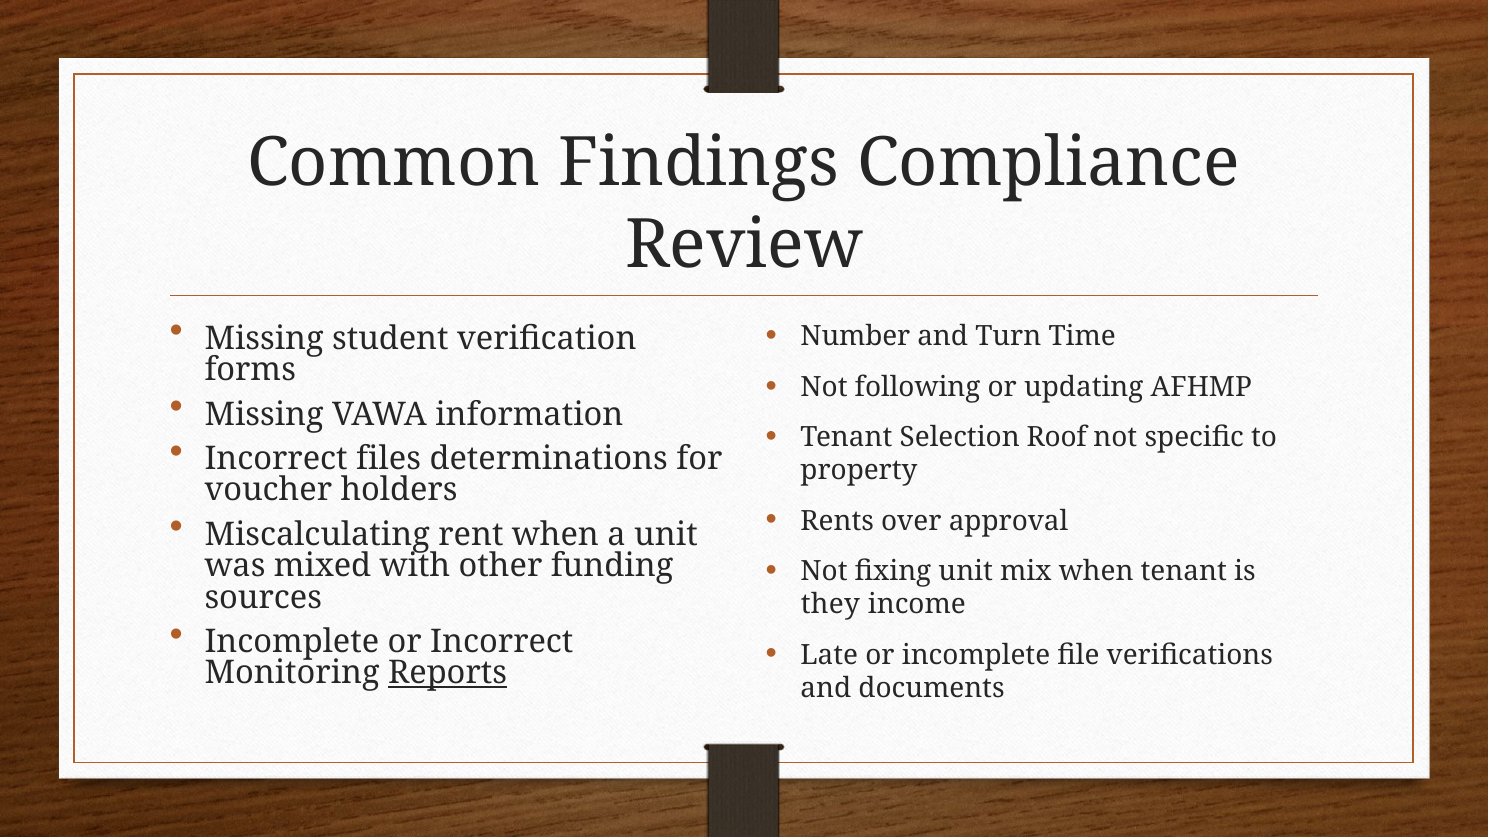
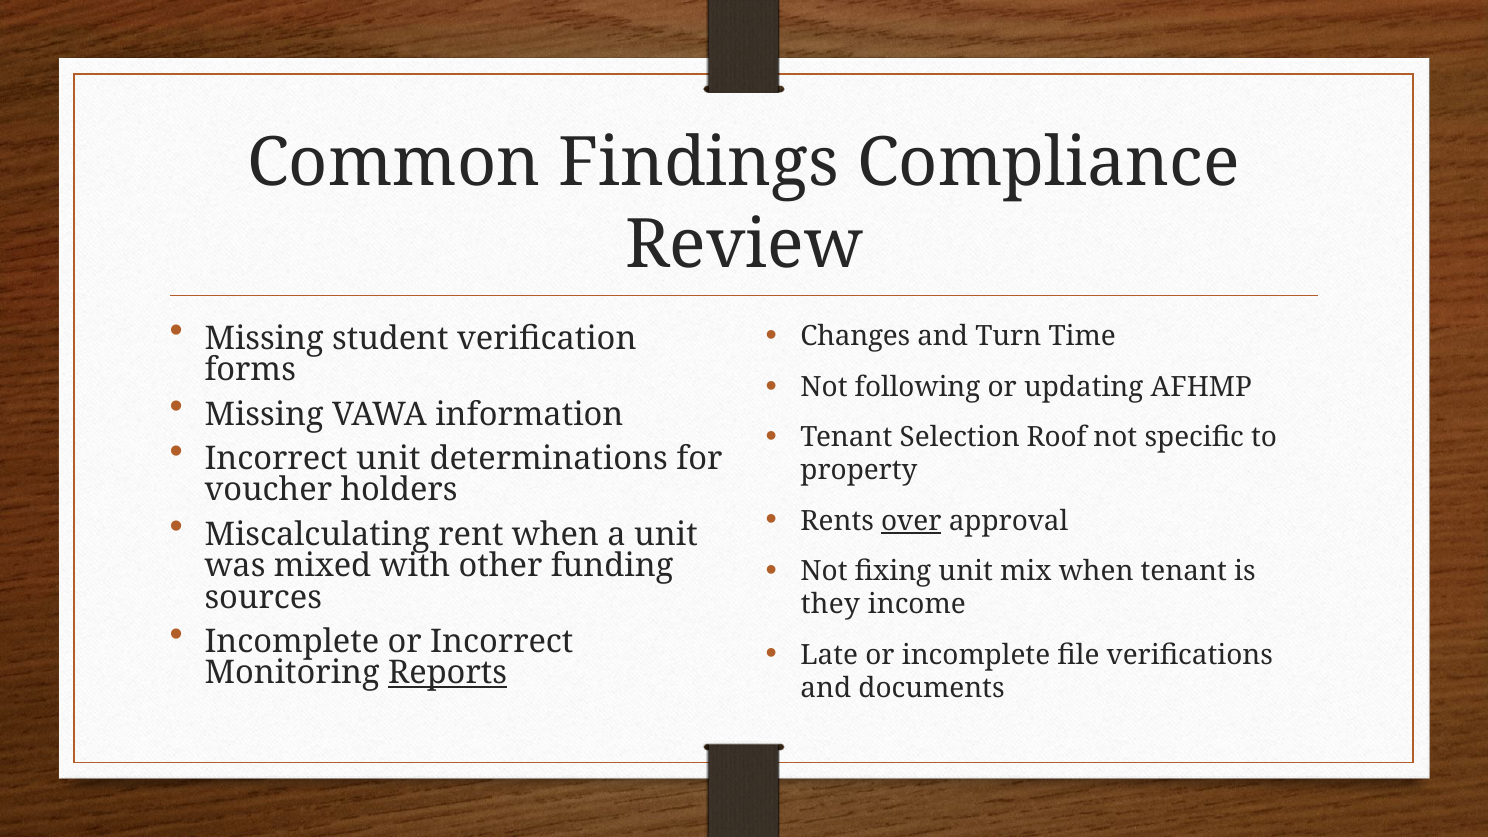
Number: Number -> Changes (855, 337)
Incorrect files: files -> unit (388, 459)
over underline: none -> present (911, 521)
